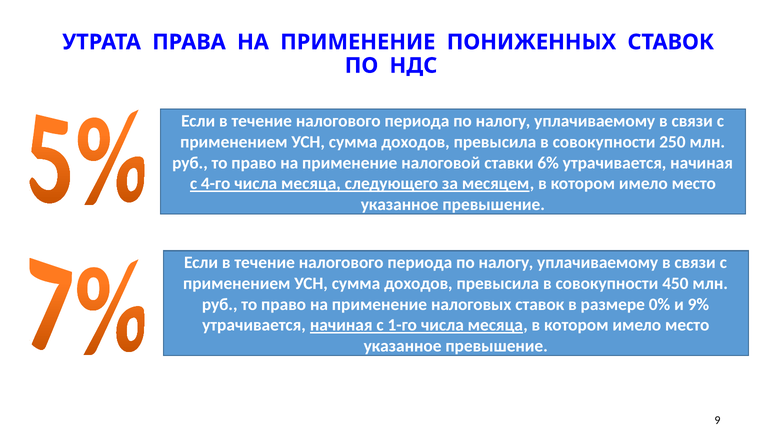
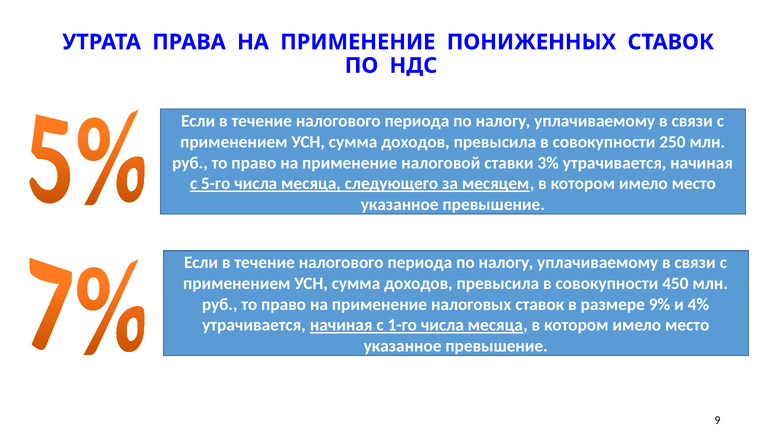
6%: 6% -> 3% (548, 163)
4-го: 4-го -> 5-го (216, 184)
0%: 0% -> 9% (660, 304)
9%: 9% -> 4% (698, 304)
